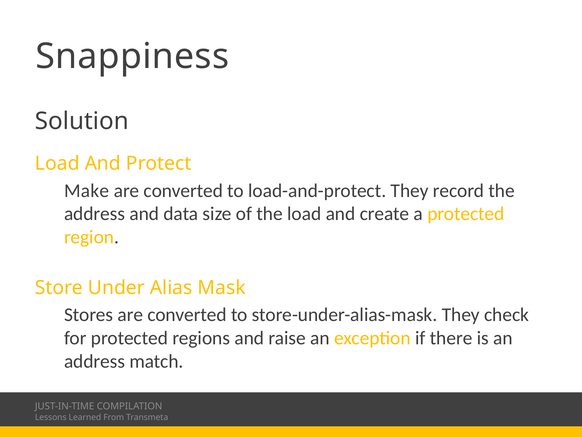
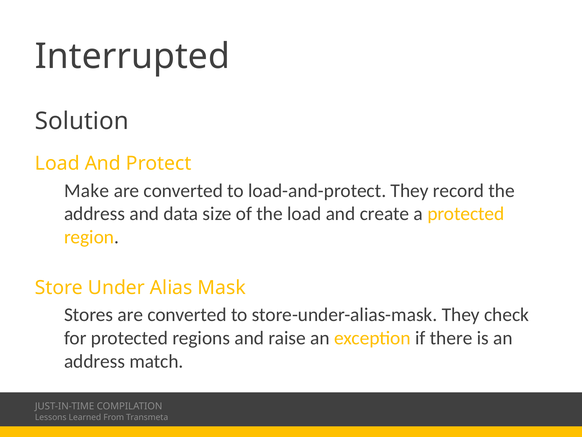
Snappiness: Snappiness -> Interrupted (132, 56)
